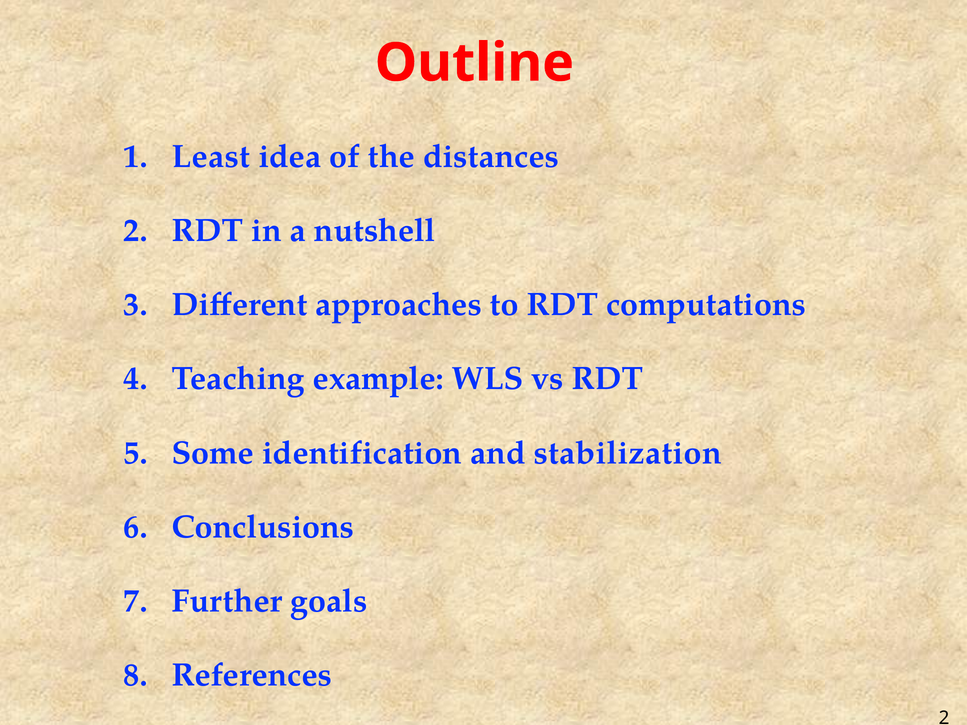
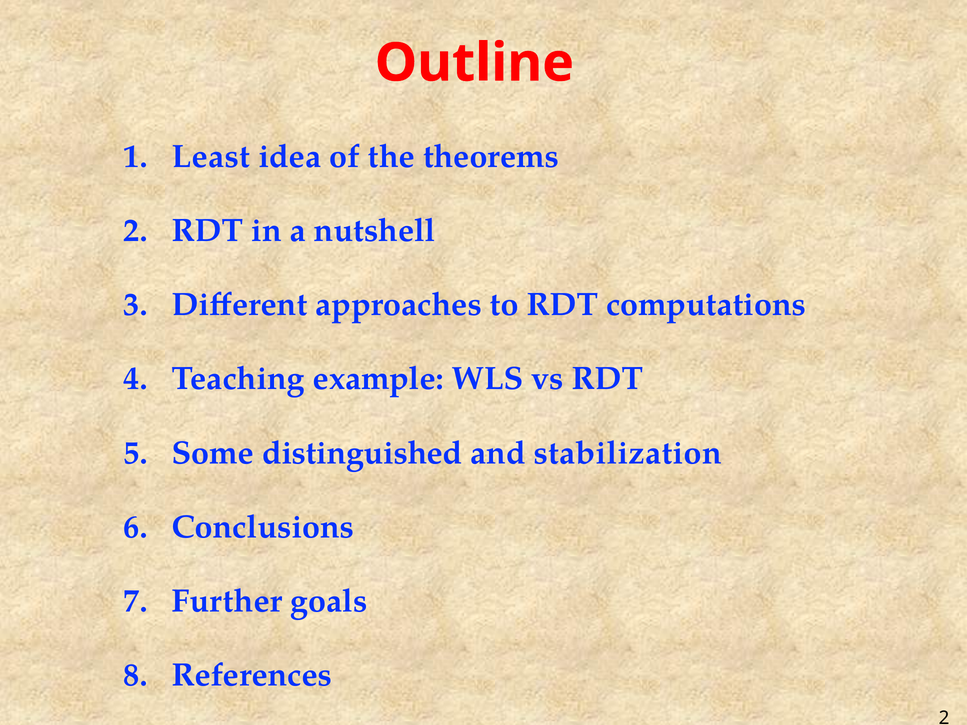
distances: distances -> theorems (491, 157)
identification: identification -> distinguished (362, 453)
